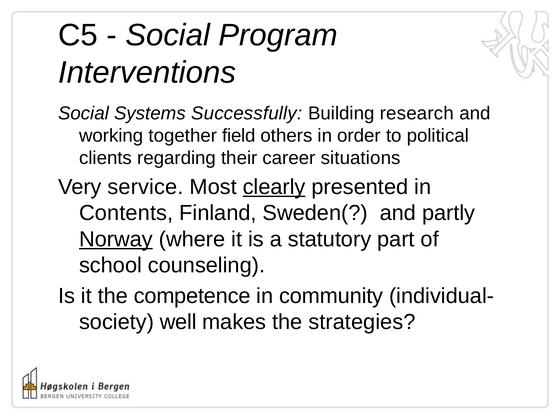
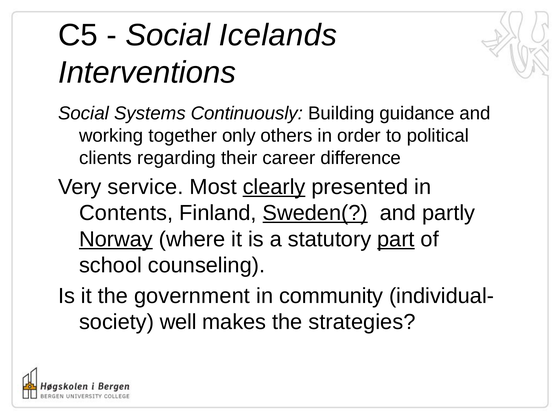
Program: Program -> Icelands (278, 35)
Successfully: Successfully -> Continuously (247, 113)
research: research -> guidance (417, 113)
field: field -> only (239, 136)
situations: situations -> difference (361, 158)
Sweden( underline: none -> present (315, 213)
part underline: none -> present (396, 239)
competence: competence -> government (192, 296)
